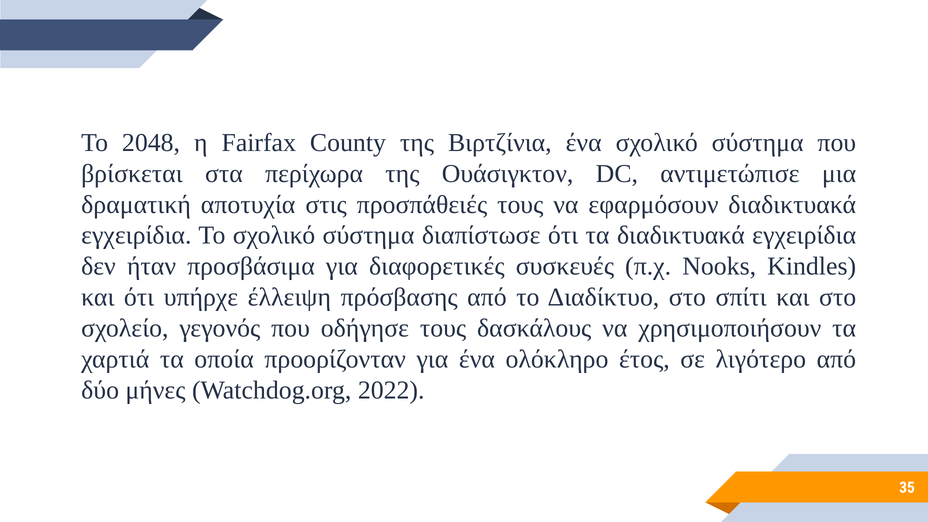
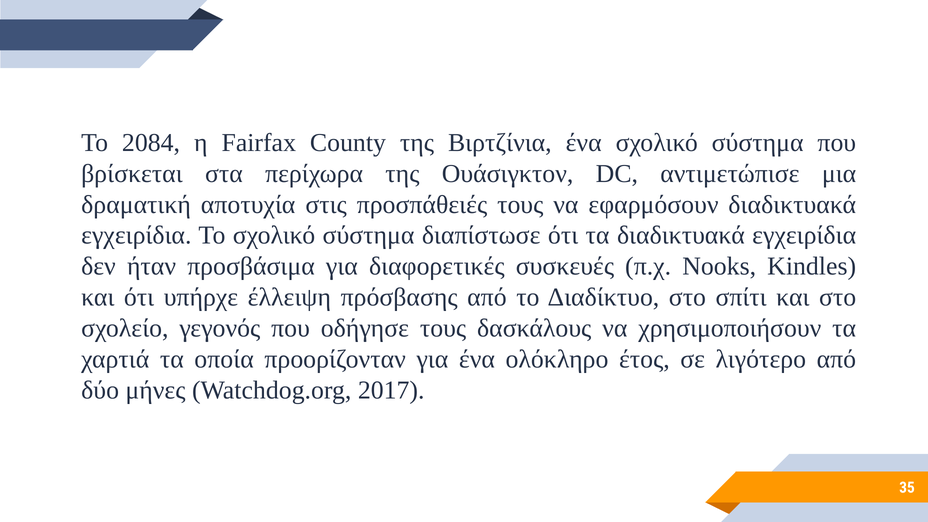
2048: 2048 -> 2084 (151, 143)
2022: 2022 -> 2017 (391, 390)
